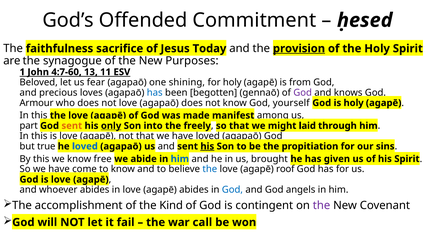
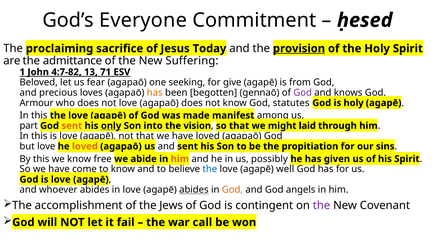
Offended: Offended -> Everyone (143, 20)
faithfulness: faithfulness -> proclaiming (60, 48)
synagogue: synagogue -> admittance (72, 61)
Purposes: Purposes -> Suffering (192, 61)
4:7-60: 4:7-60 -> 4:7-82 (67, 72)
11: 11 -> 71 (106, 72)
shining: shining -> seeking (187, 82)
for holy: holy -> give (232, 82)
has colour: blue -> orange (155, 92)
yourself: yourself -> statutes (291, 103)
freely: freely -> vision (197, 126)
but true: true -> love (46, 146)
loved colour: blue -> orange (85, 146)
his underline: present -> none (207, 146)
him colour: blue -> orange (180, 159)
brought: brought -> possibly (269, 159)
roof: roof -> well (285, 169)
abides underline: none -> present (194, 189)
God colour: blue -> orange (232, 189)
Kind: Kind -> Jews (171, 205)
